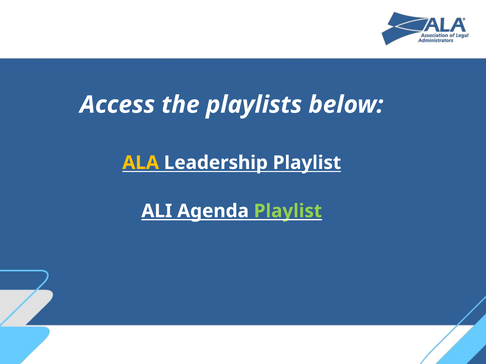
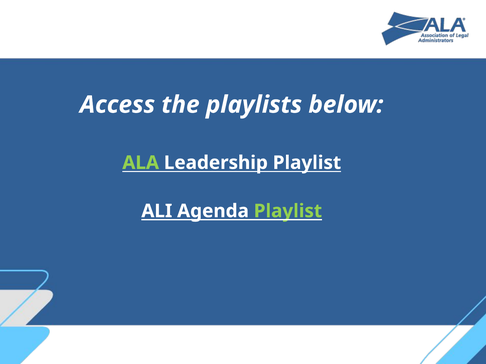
ALA colour: yellow -> light green (141, 163)
